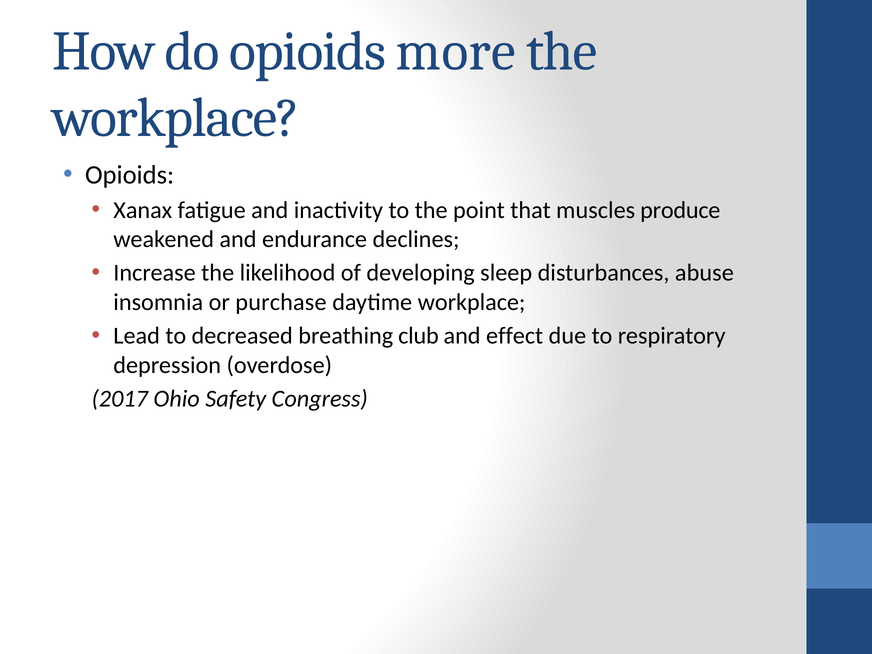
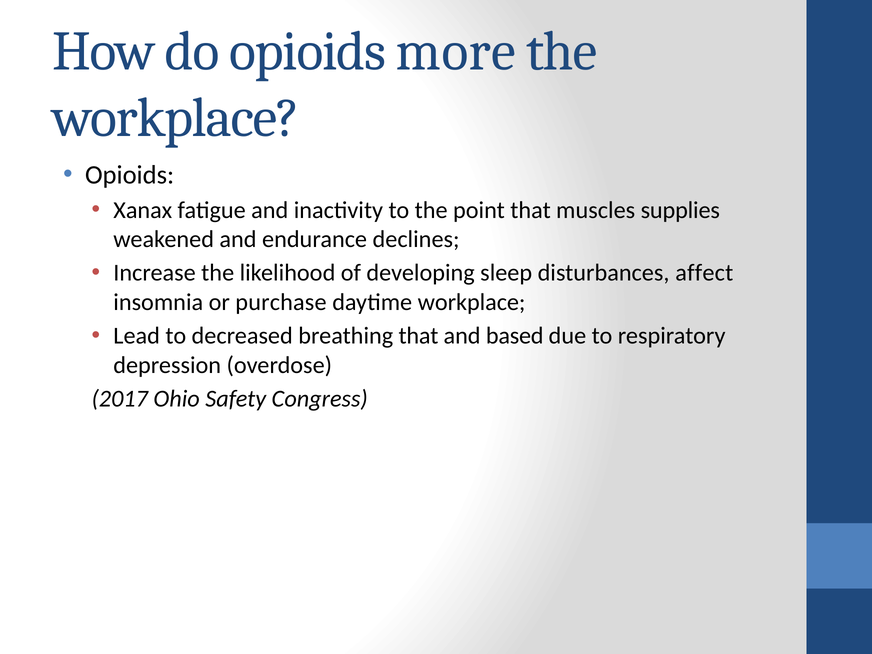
produce: produce -> supplies (680, 210)
abuse: abuse -> affect (704, 273)
breathing club: club -> that (418, 336)
effect: effect -> based (515, 336)
